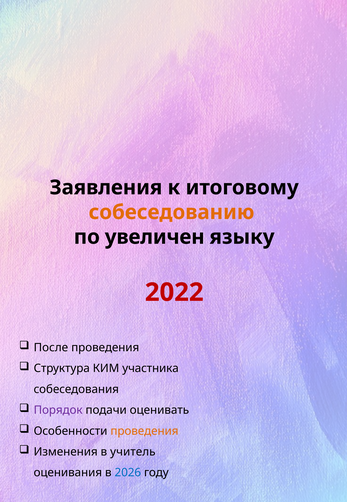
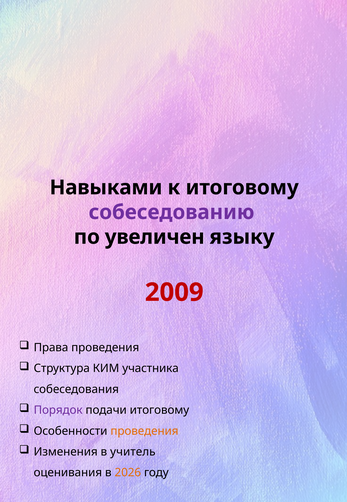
Заявления: Заявления -> Навыками (106, 187)
собеседованию colour: orange -> purple (171, 212)
2022: 2022 -> 2009 (174, 292)
После: После -> Права (51, 347)
подачи оценивать: оценивать -> итоговому (159, 409)
2026 colour: blue -> orange (128, 472)
